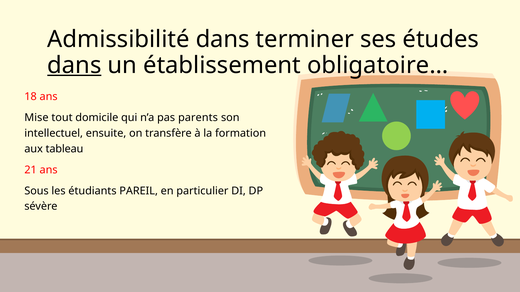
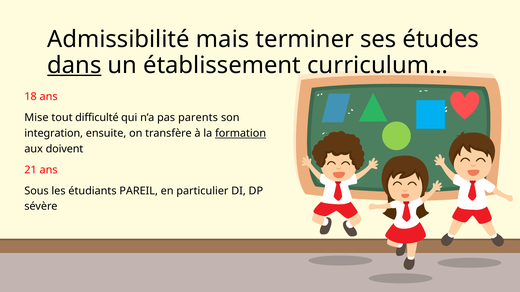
Admissibilité dans: dans -> mais (223, 40)
obligatoire…: obligatoire… -> curriculum… (378, 65)
domicile: domicile -> difficulté (97, 118)
intellectuel: intellectuel -> integration (54, 134)
formation underline: none -> present (241, 134)
tableau: tableau -> doivent (64, 149)
